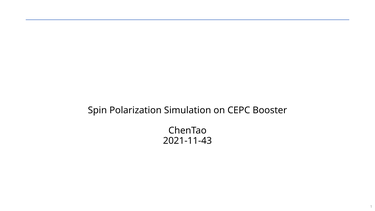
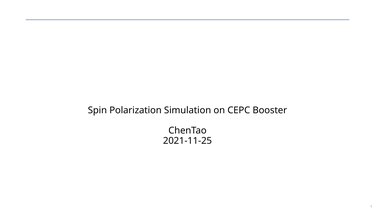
2021-11-43: 2021-11-43 -> 2021-11-25 (187, 141)
